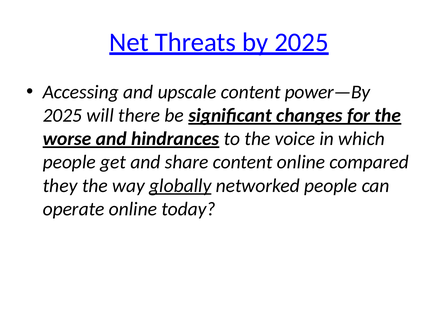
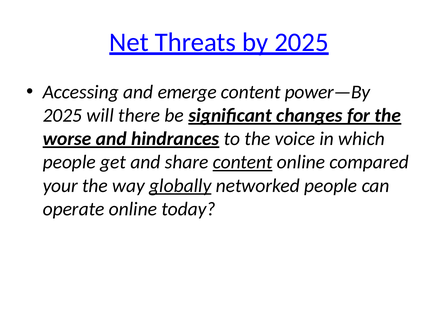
upscale: upscale -> emerge (187, 92)
content underline: none -> present (243, 162)
they: they -> your (60, 185)
